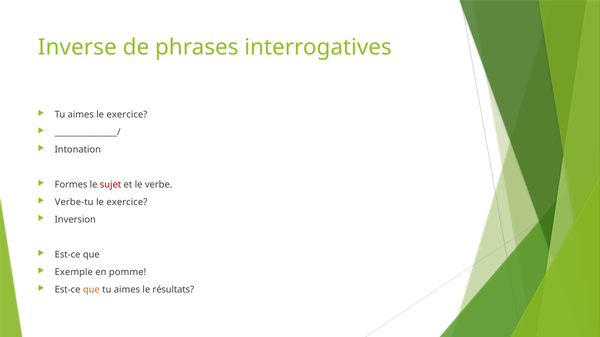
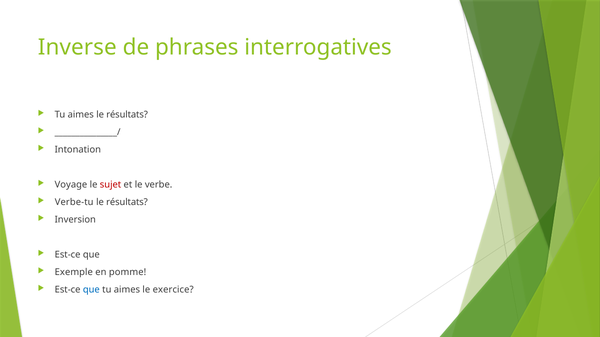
aimes le exercice: exercice -> résultats (127, 115)
Formes: Formes -> Voyage (71, 185)
exercice: exercice -> résultats (127, 202)
que colour: orange -> blue (91, 290)
résultats: résultats -> exercice (173, 290)
